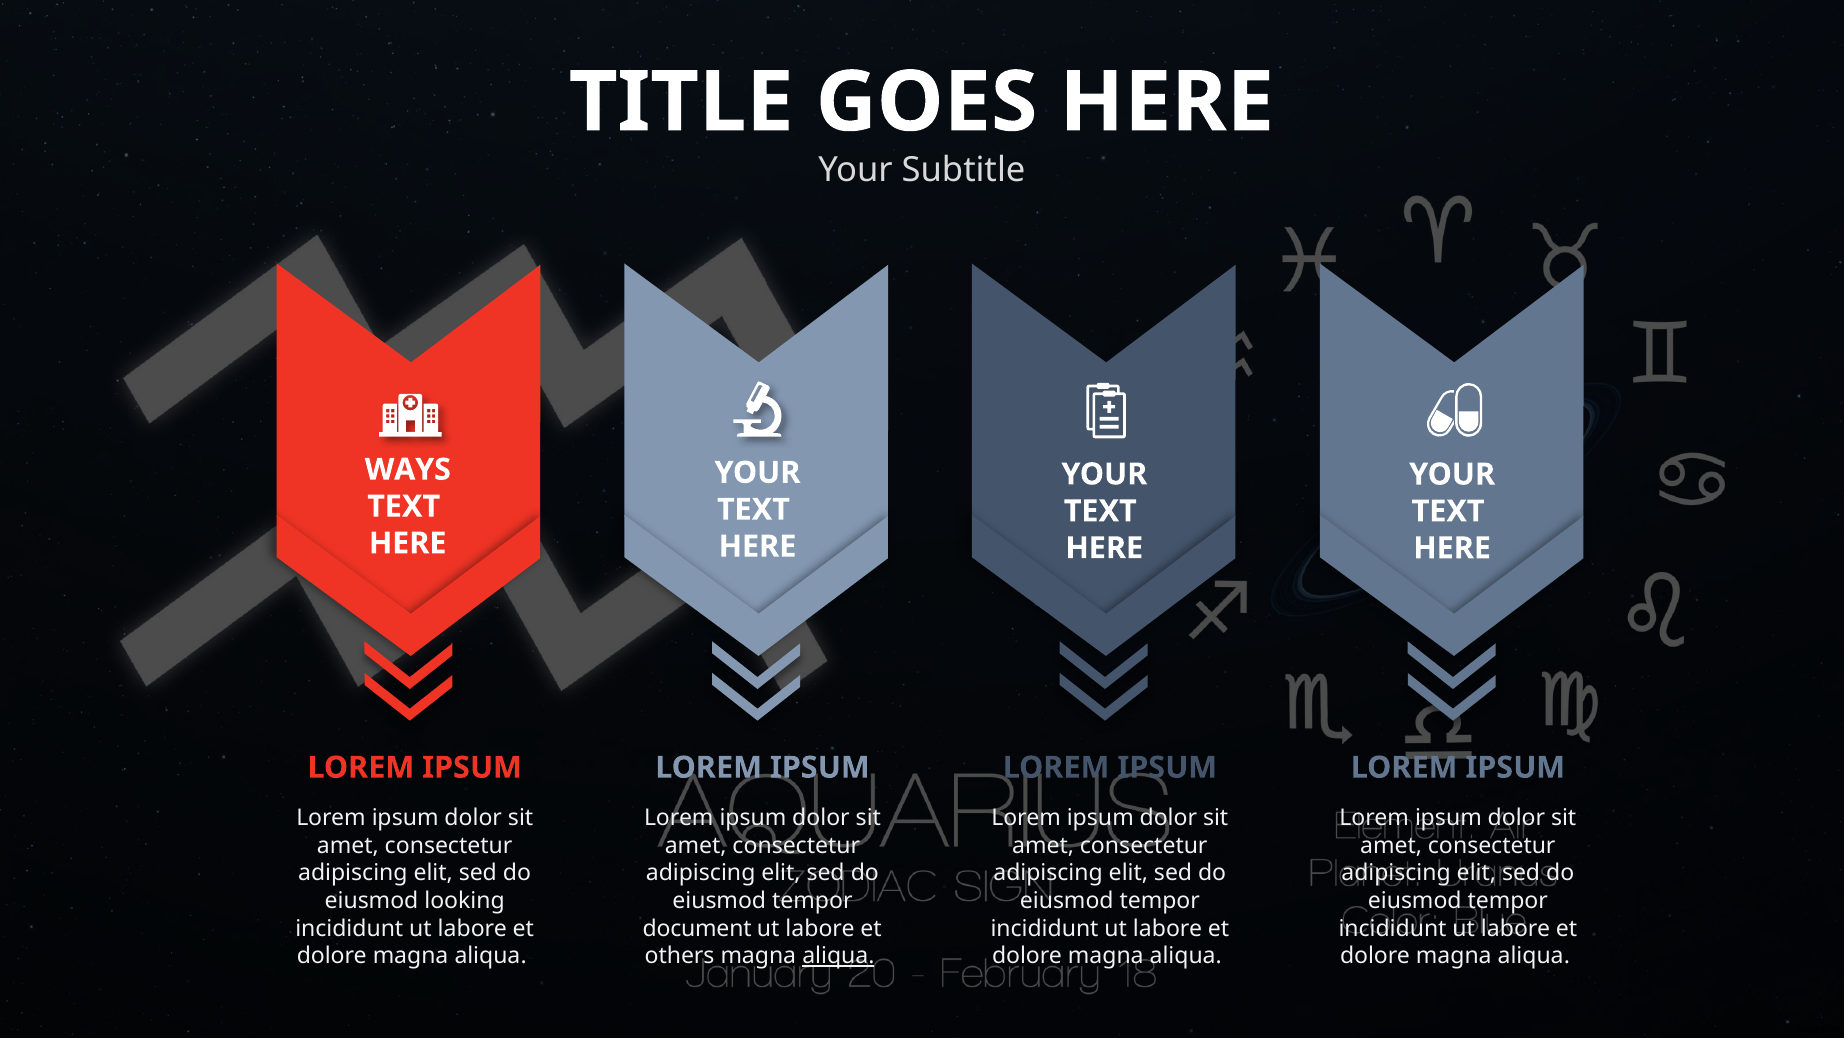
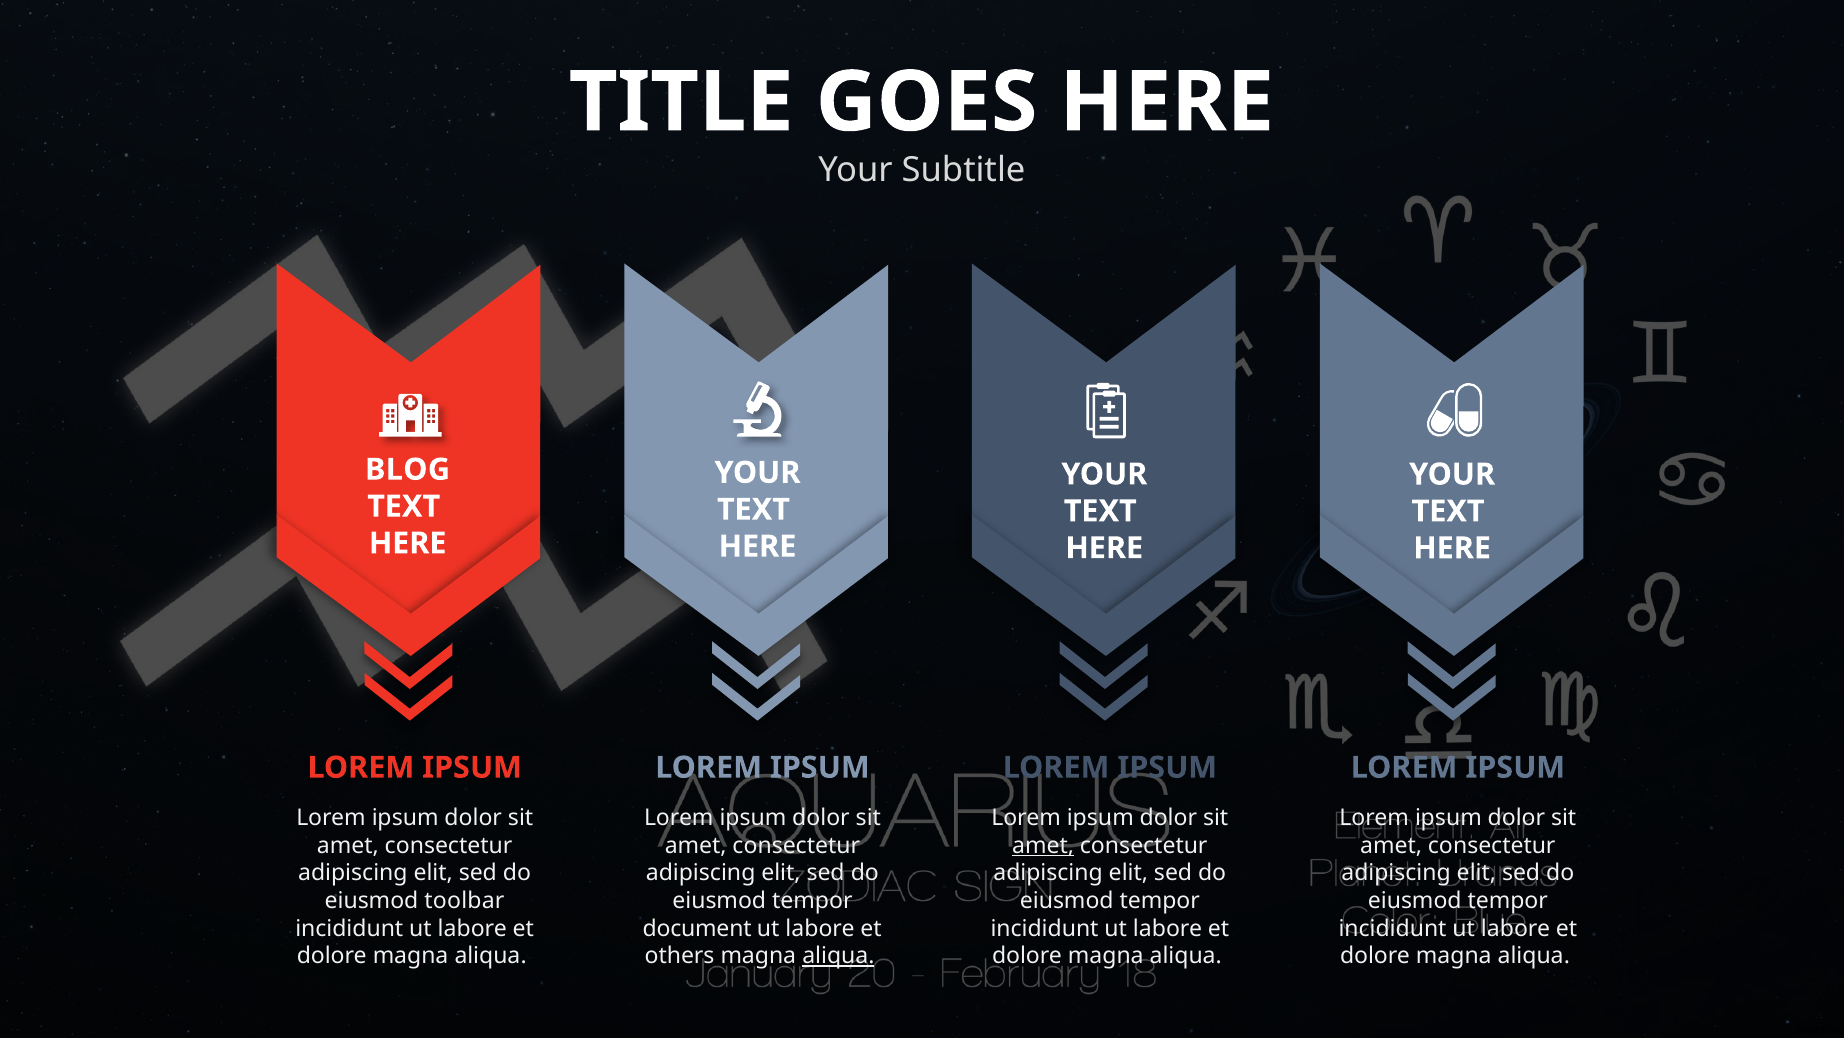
WAYS: WAYS -> BLOG (408, 469)
amet underline: none -> present (1043, 845)
looking: looking -> toolbar (464, 900)
